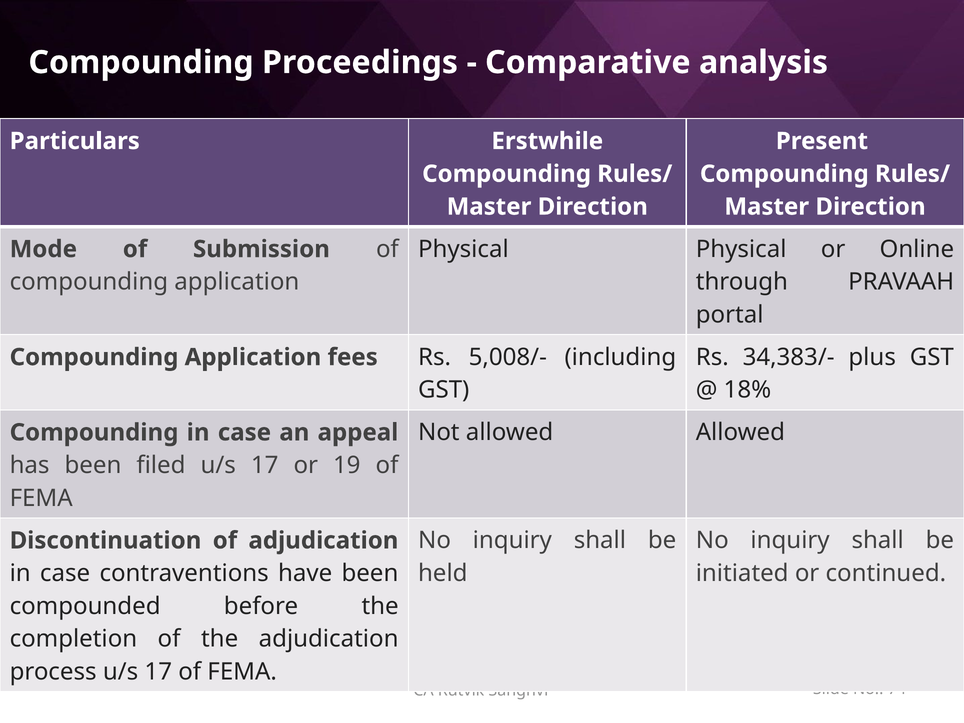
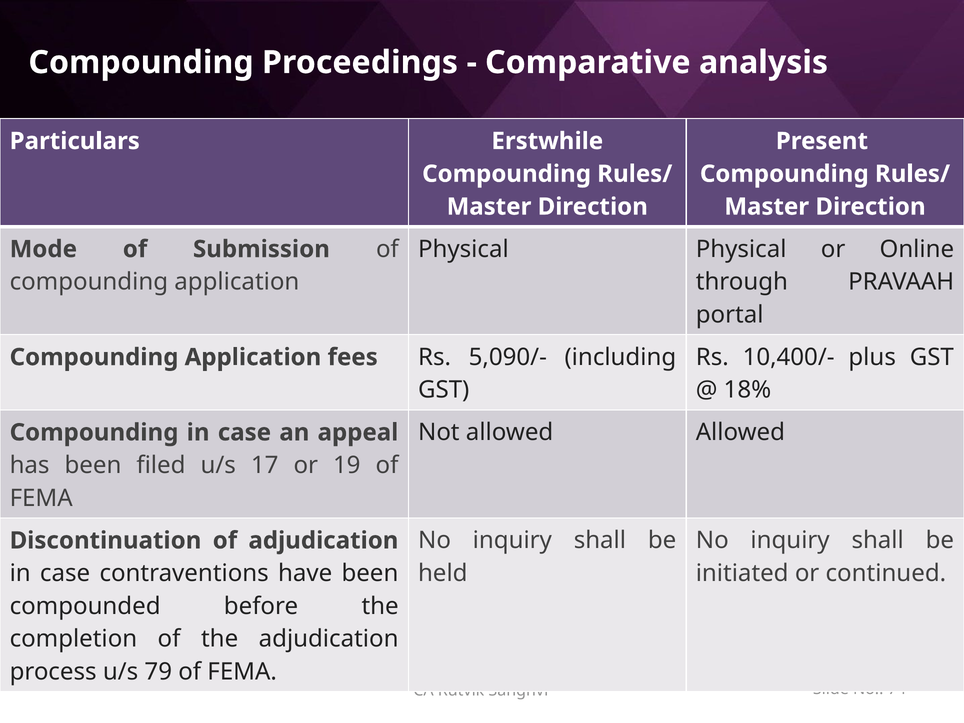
34,383/-: 34,383/- -> 10,400/- (789, 357)
5,008/-: 5,008/- -> 5,090/- (508, 357)
process u/s 17: 17 -> 79 (158, 672)
